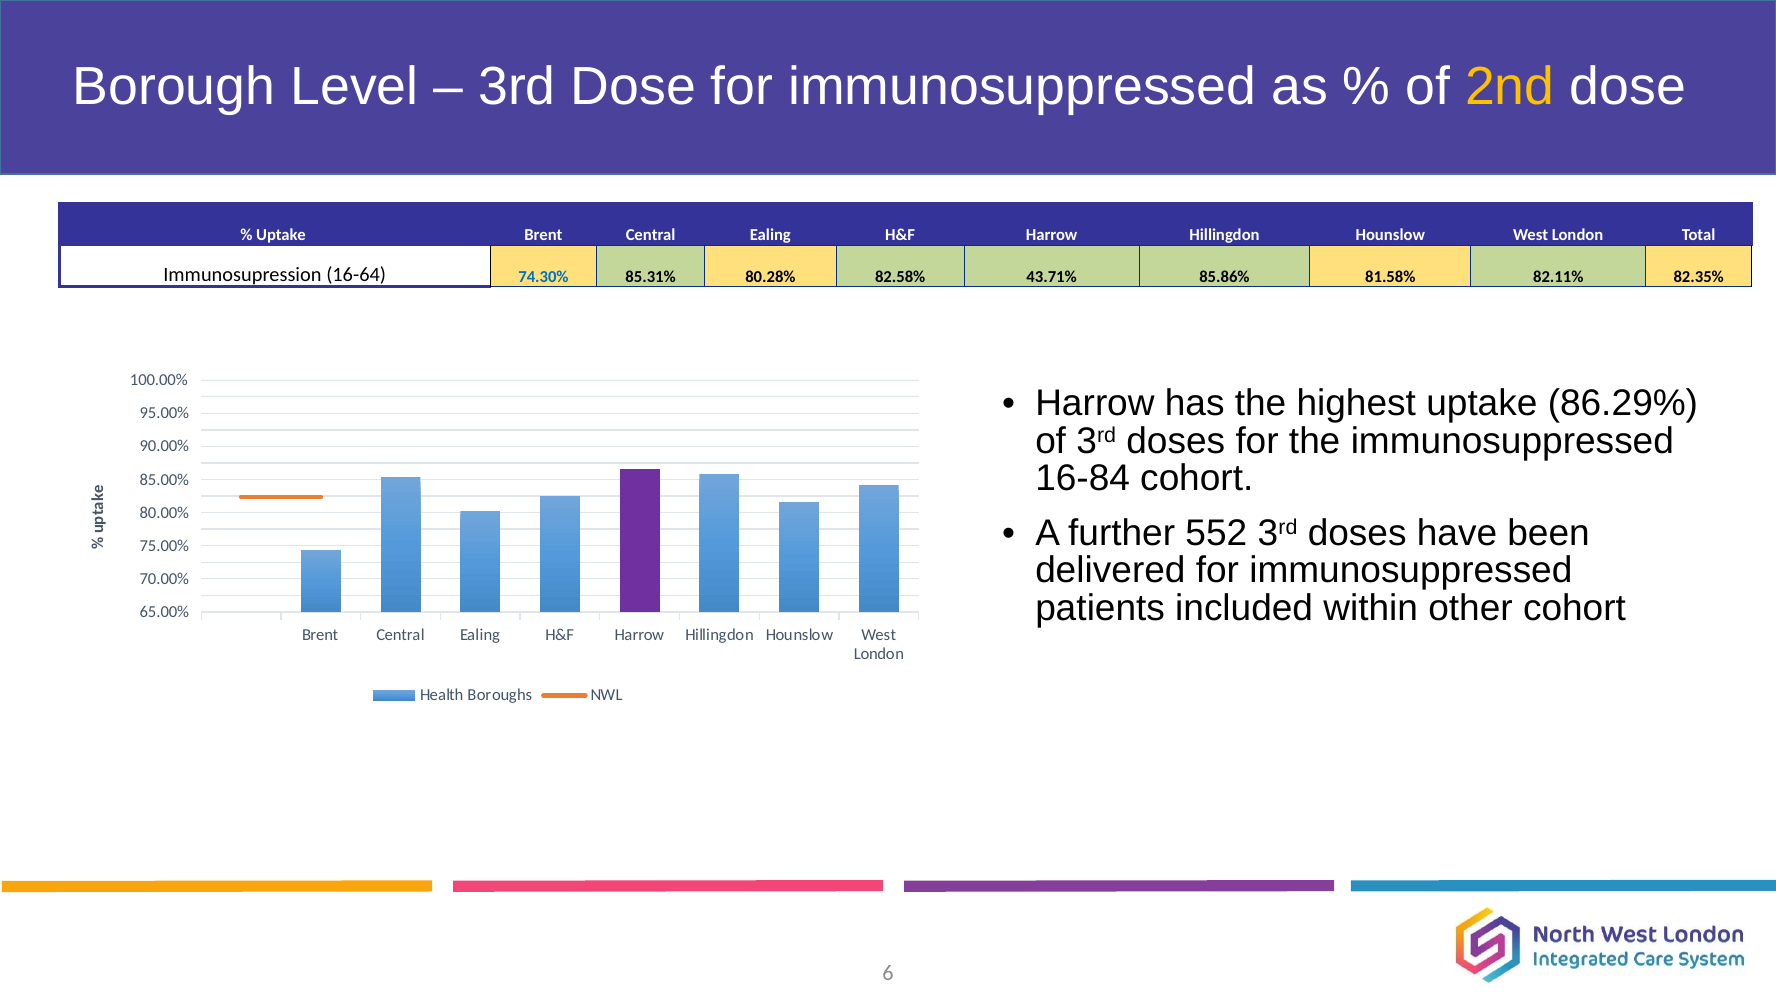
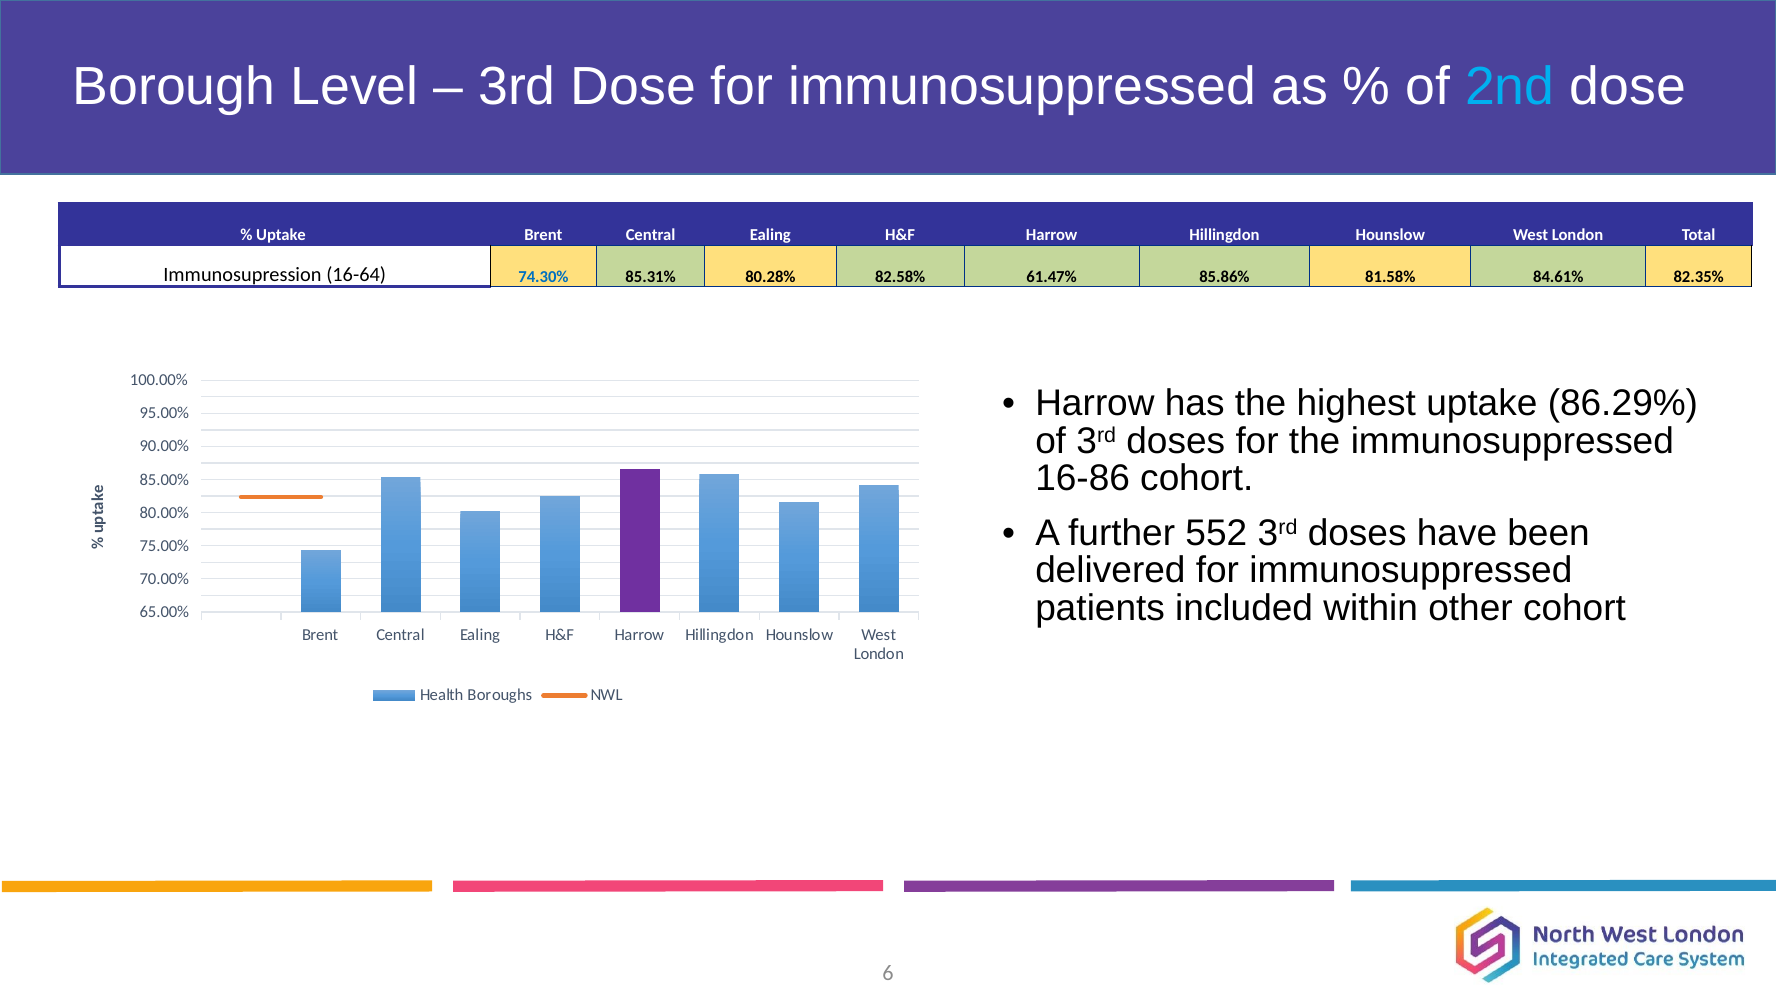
2nd colour: yellow -> light blue (1510, 87)
43.71%: 43.71% -> 61.47% (1052, 277)
82.11%: 82.11% -> 84.61% (1558, 277)
16-84: 16-84 -> 16-86 (1083, 478)
